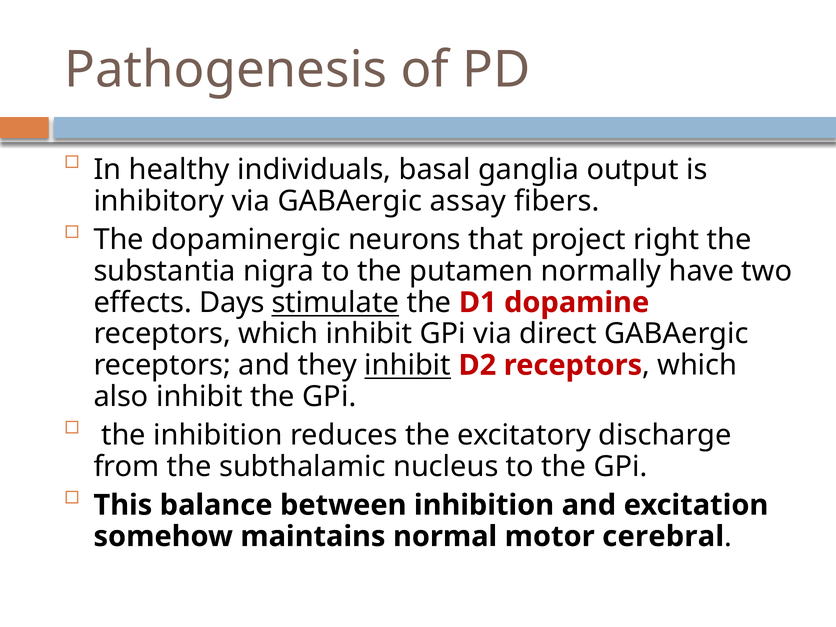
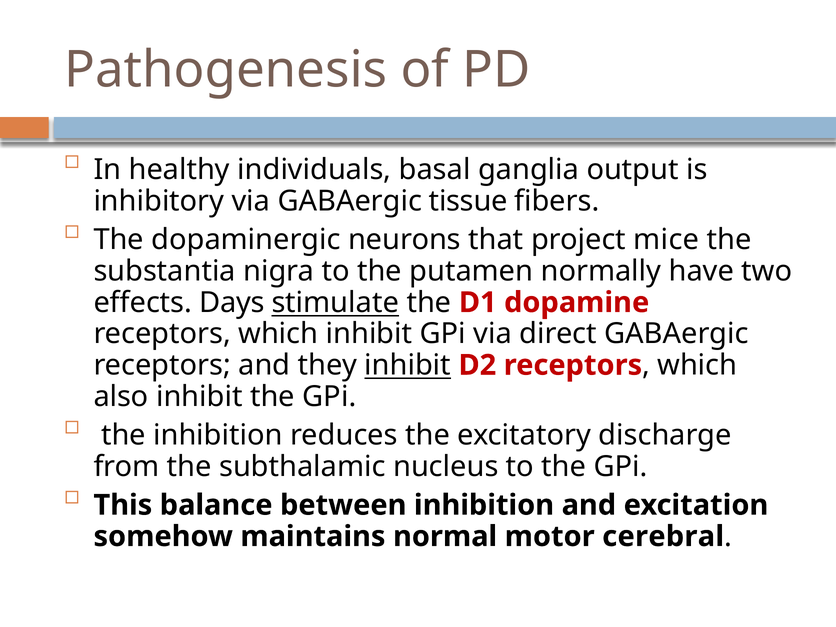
assay: assay -> tissue (468, 201)
right: right -> mice (666, 240)
